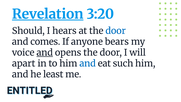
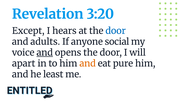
Revelation underline: present -> none (48, 14)
Should: Should -> Except (28, 31)
comes: comes -> adults (45, 42)
bears: bears -> social (117, 42)
and colour: blue -> orange (88, 63)
such: such -> pure (123, 63)
